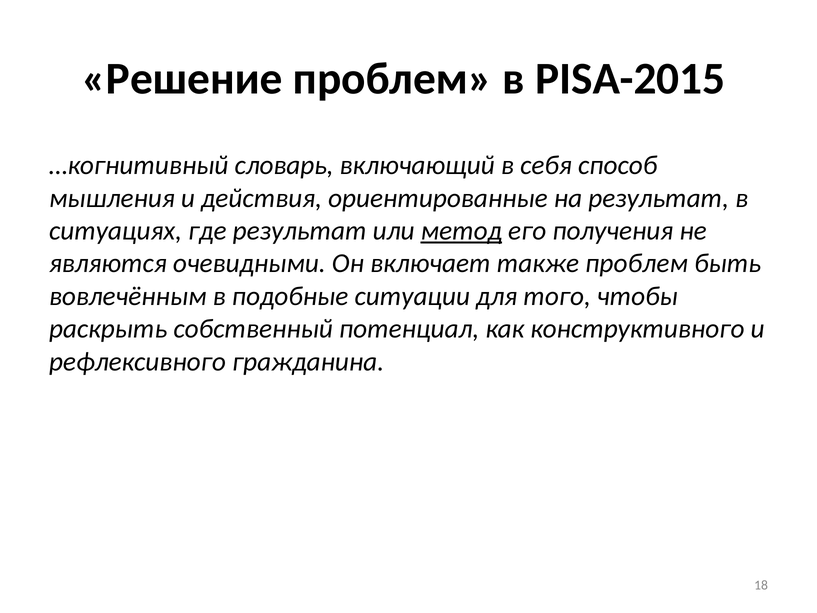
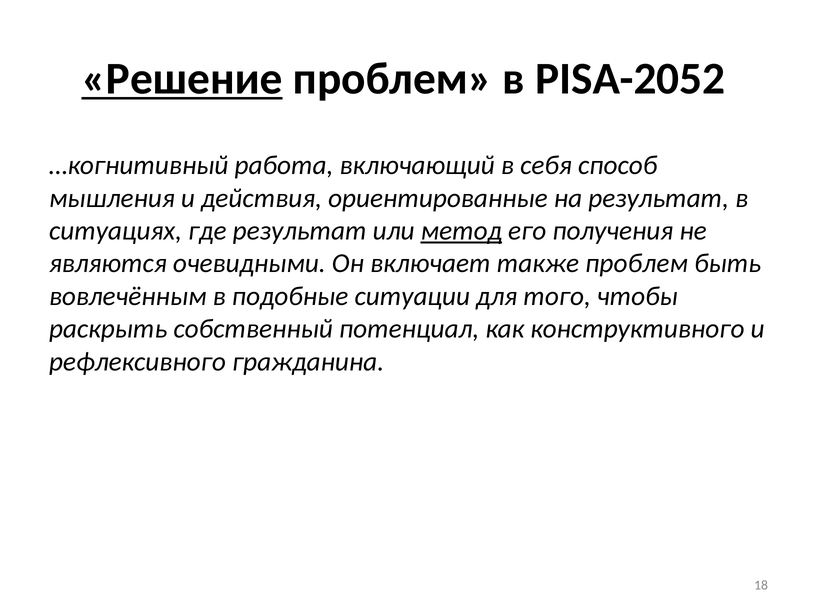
Решение underline: none -> present (182, 79)
PISA-2015: PISA-2015 -> PISA-2052 (630, 79)
словарь: словарь -> работа (284, 165)
